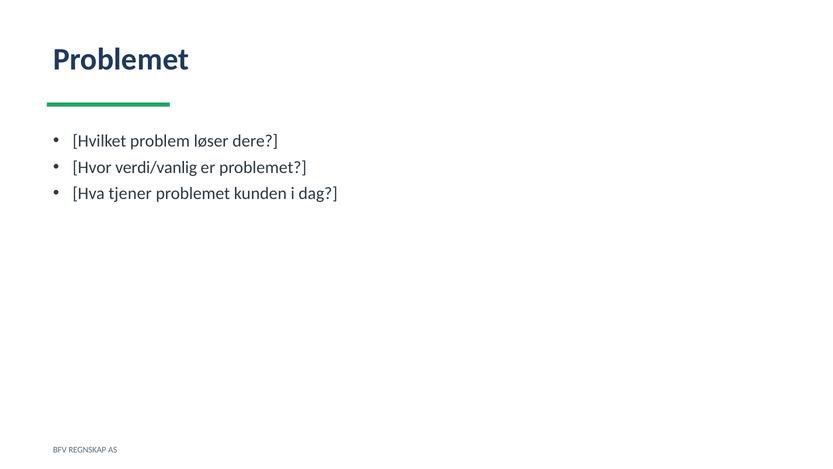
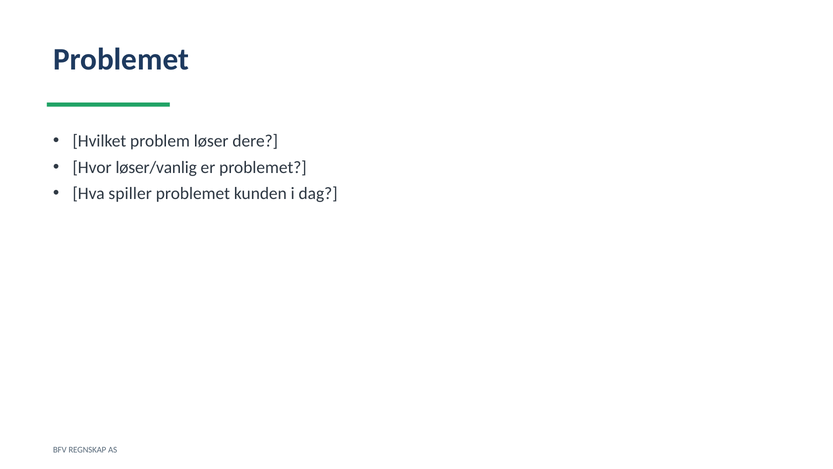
verdi/vanlig: verdi/vanlig -> løser/vanlig (156, 167)
tjener: tjener -> spiller (130, 193)
